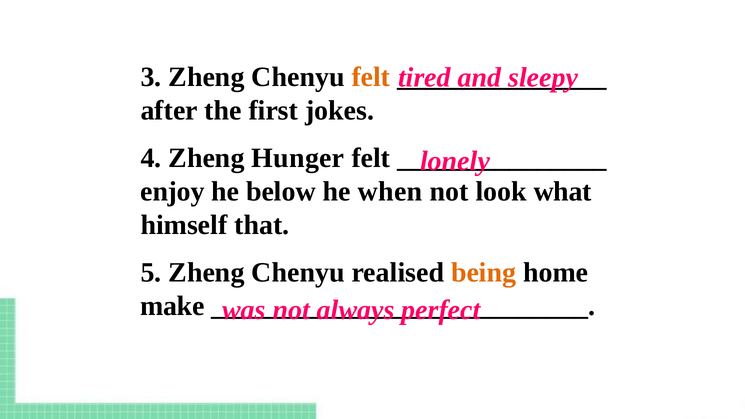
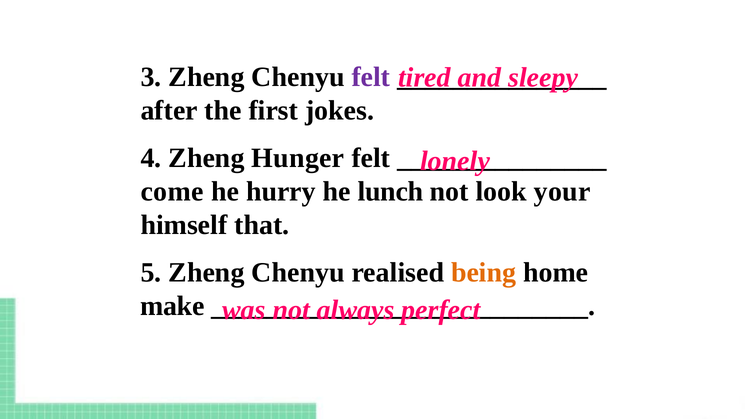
felt colour: orange -> purple (371, 77)
enjoy: enjoy -> come (172, 192)
below: below -> hurry (281, 192)
when: when -> lunch (390, 192)
what: what -> your (562, 192)
